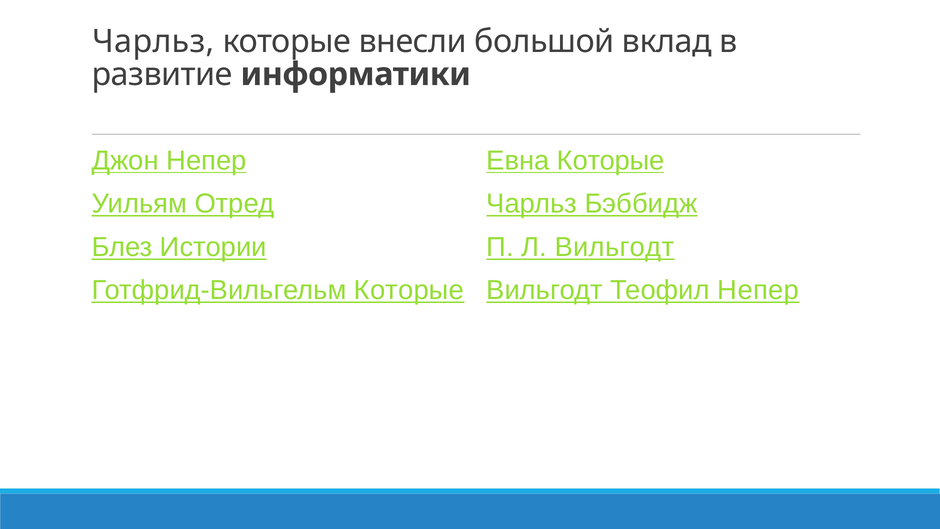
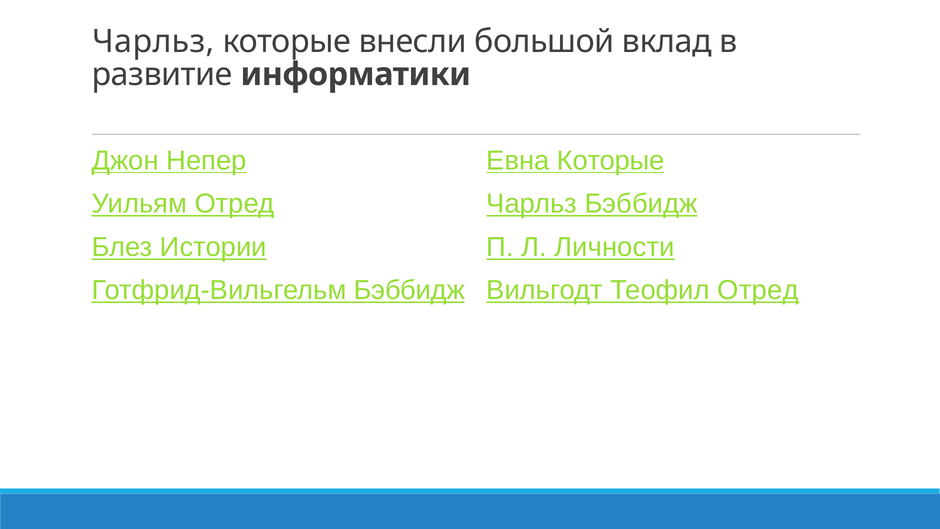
Л Вильгодт: Вильгодт -> Личности (614, 247)
Готфрид-Вильгельм Которые: Которые -> Бэббидж (409, 290)
Теофил Непер: Непер -> Отред (758, 290)
